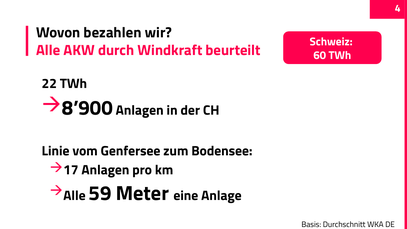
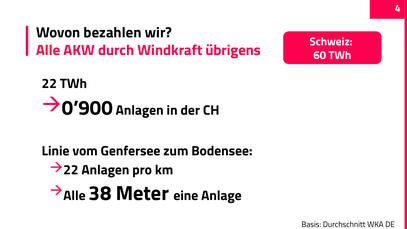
beurteilt: beurteilt -> übrigens (233, 50)
8’900: 8’900 -> 0’900 (87, 108)
17: 17 -> 22 (71, 170)
59: 59 -> 38 (100, 193)
